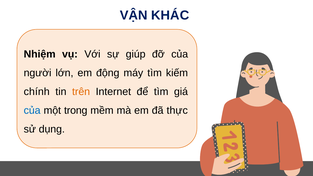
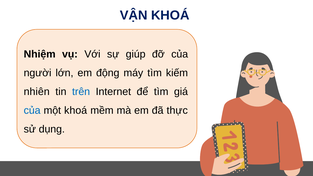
VẬN KHÁC: KHÁC -> KHOÁ (170, 15)
chính: chính -> nhiên (37, 92)
trên colour: orange -> blue (81, 92)
một trong: trong -> khoá (76, 110)
